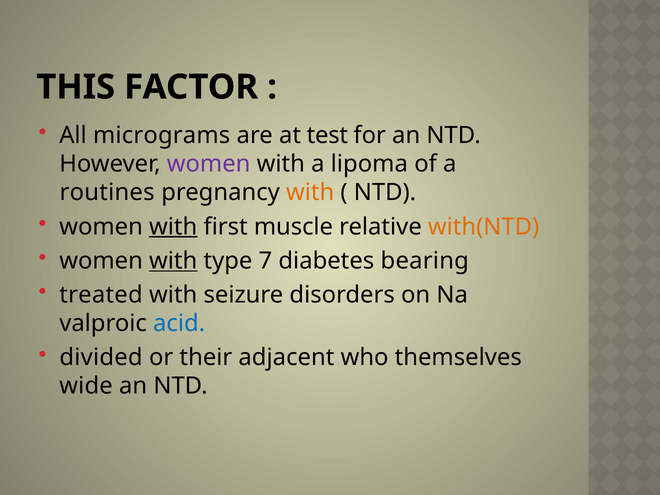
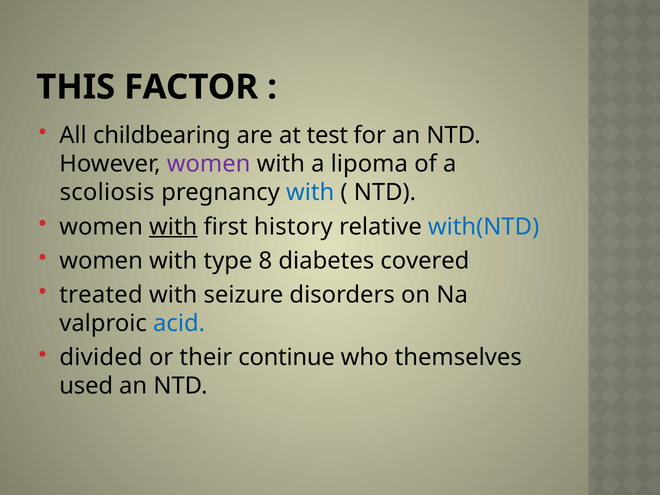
micrograms: micrograms -> childbearing (162, 135)
routines: routines -> scoliosis (107, 193)
with colour: orange -> blue (310, 193)
muscle: muscle -> history (293, 227)
with(NTD colour: orange -> blue (484, 227)
with underline: present -> none (173, 261)
7: 7 -> 8 (265, 261)
bearing: bearing -> covered (425, 261)
adjacent: adjacent -> continue (287, 358)
wide: wide -> used (86, 386)
